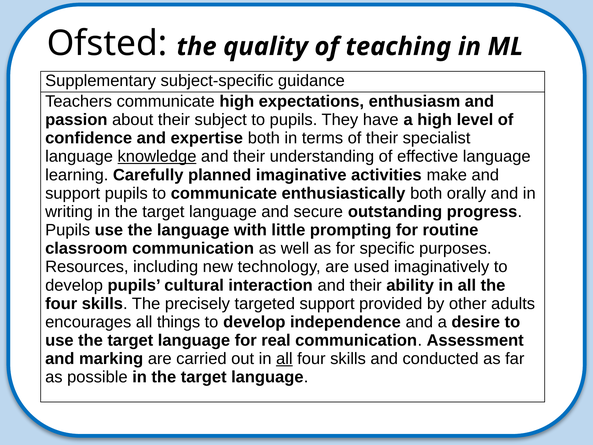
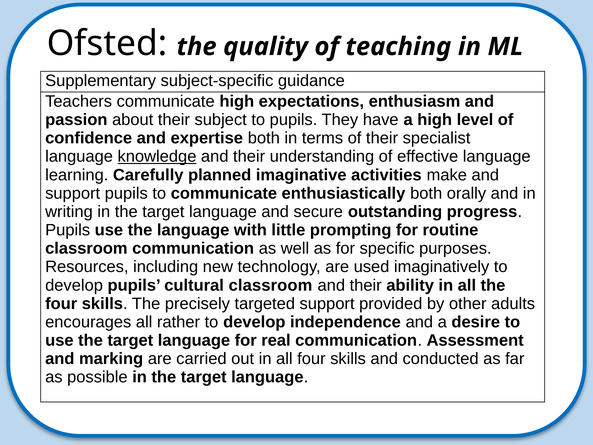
cultural interaction: interaction -> classroom (270, 285)
things: things -> rather (178, 322)
all underline: present -> none (284, 359)
